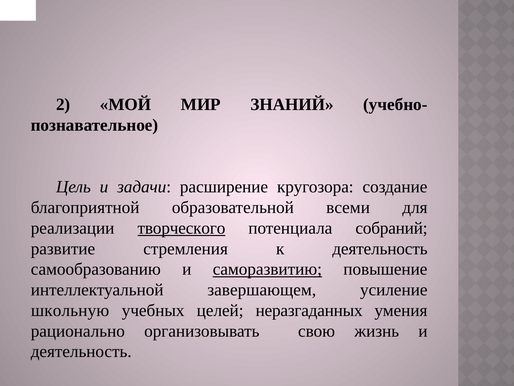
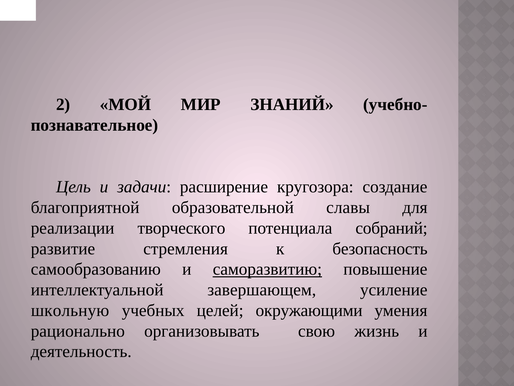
всеми: всеми -> славы (348, 207)
творческого underline: present -> none (181, 228)
к деятельность: деятельность -> безопасность (380, 248)
неразгаданных: неразгаданных -> окружающими (309, 310)
